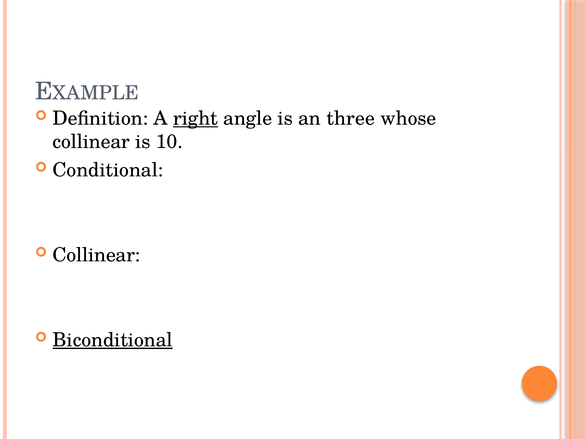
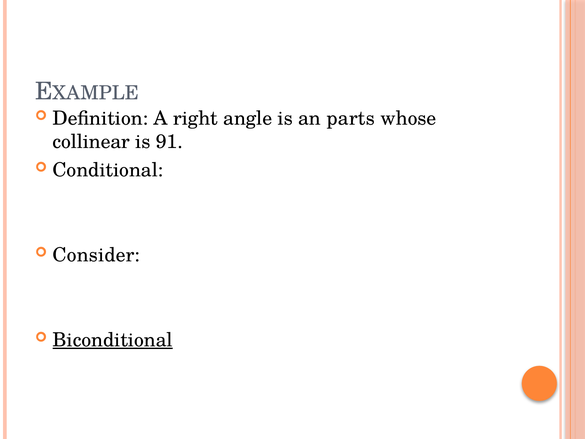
right underline: present -> none (195, 118)
three: three -> parts (351, 118)
10: 10 -> 91 (169, 142)
Collinear: Collinear -> Consider (96, 255)
